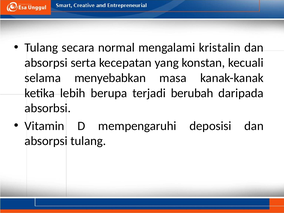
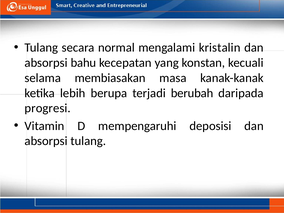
serta: serta -> bahu (83, 63)
menyebabkan: menyebabkan -> membiasakan (110, 78)
absorbsi: absorbsi -> progresi (48, 108)
